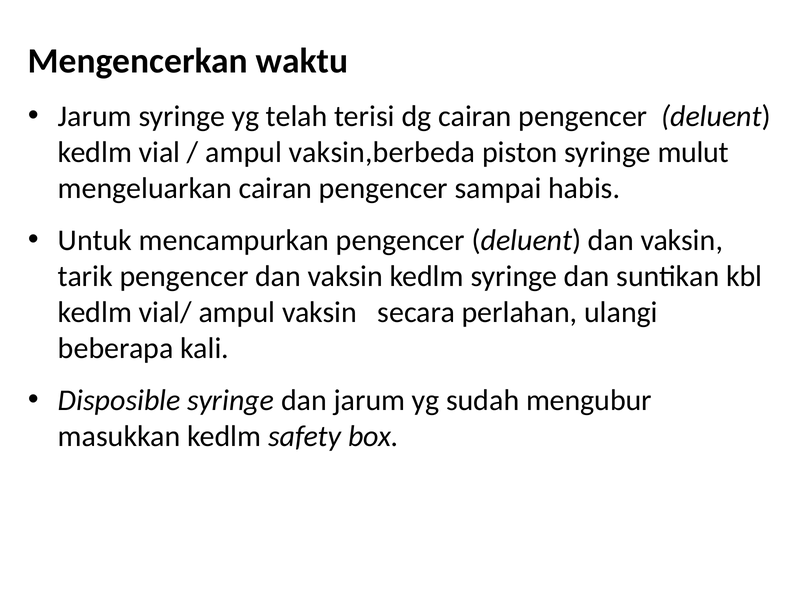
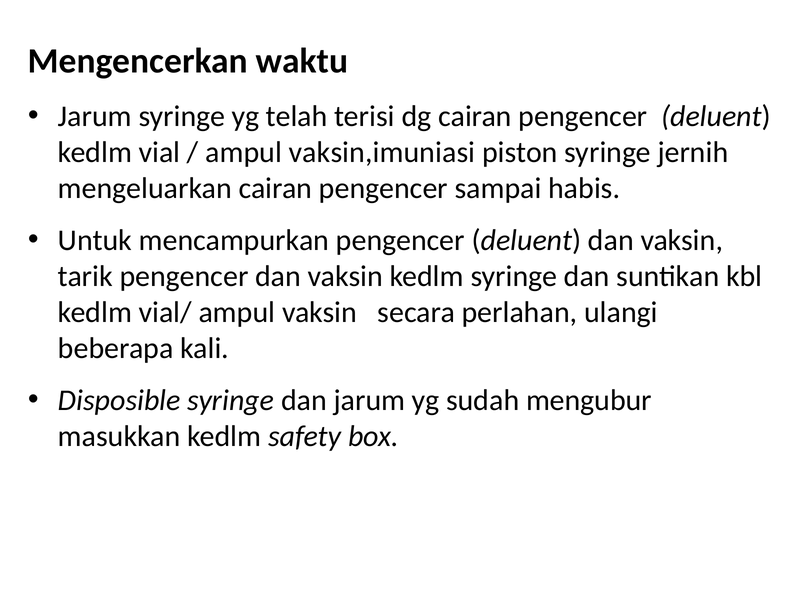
vaksin,berbeda: vaksin,berbeda -> vaksin,imuniasi (382, 152)
mulut: mulut -> jernih (693, 152)
